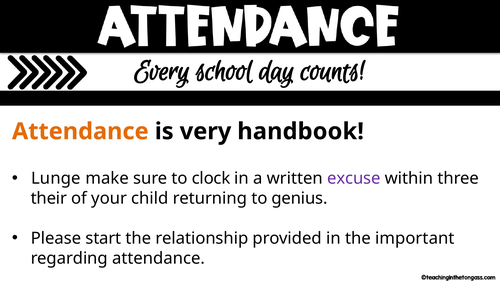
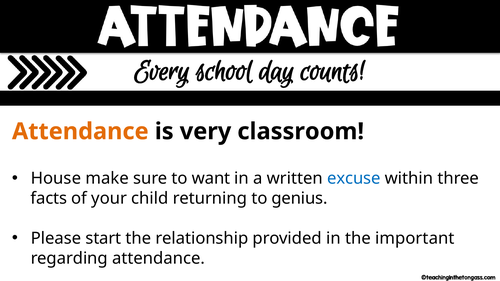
handbook: handbook -> classroom (301, 132)
Lunge: Lunge -> House (56, 179)
clock: clock -> want (211, 179)
excuse colour: purple -> blue (354, 179)
their: their -> facts (49, 199)
